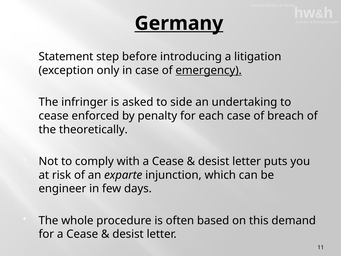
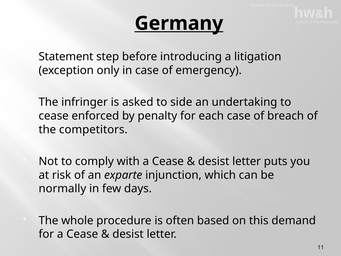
emergency underline: present -> none (209, 70)
theoretically: theoretically -> competitors (93, 129)
engineer: engineer -> normally (62, 188)
